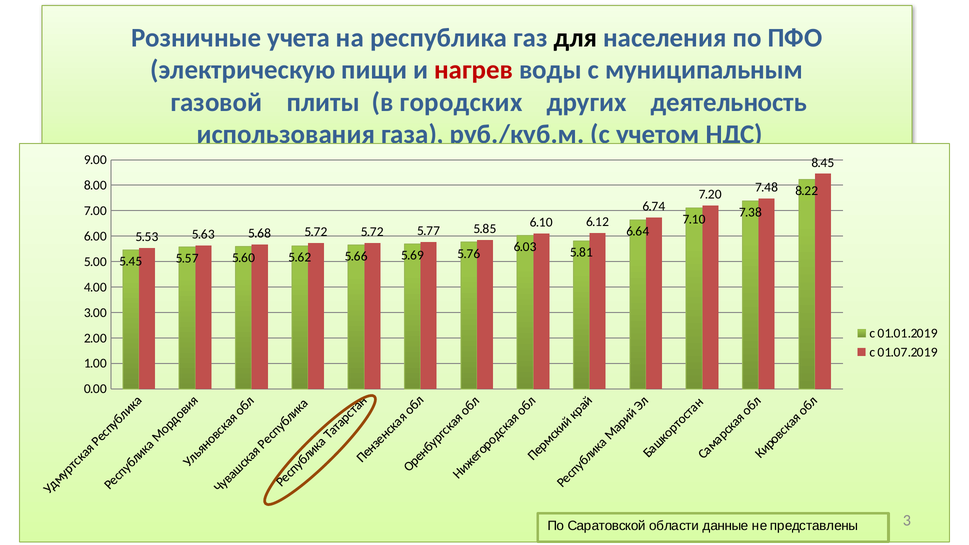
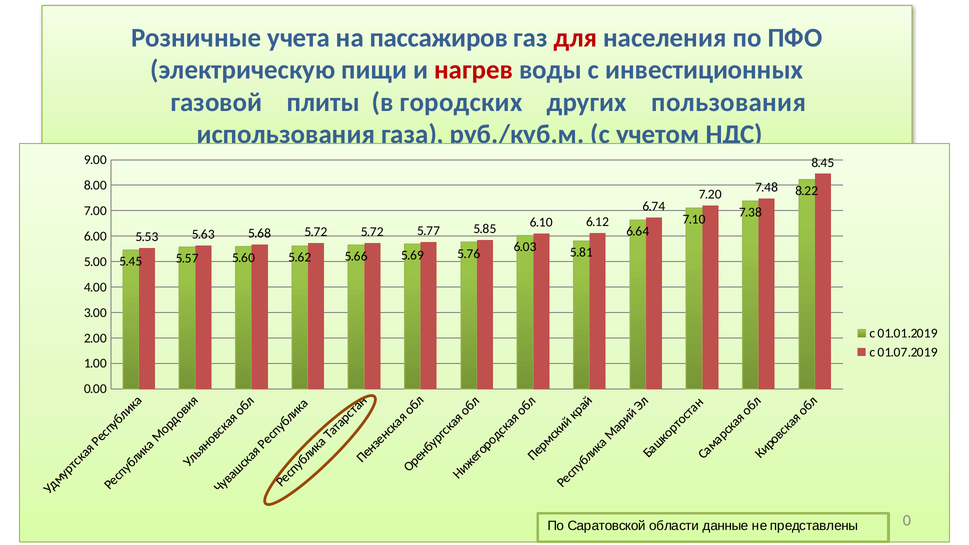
республика: республика -> пассажиров (439, 38)
для colour: black -> red (575, 38)
муниципальным: муниципальным -> инвестиционных (704, 70)
деятельность: деятельность -> пользования (729, 102)
3: 3 -> 0 (907, 521)
